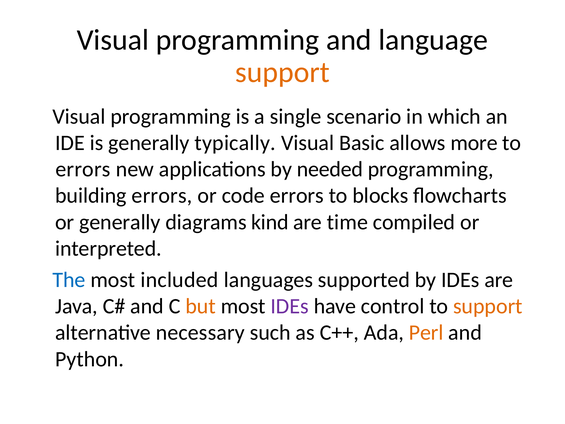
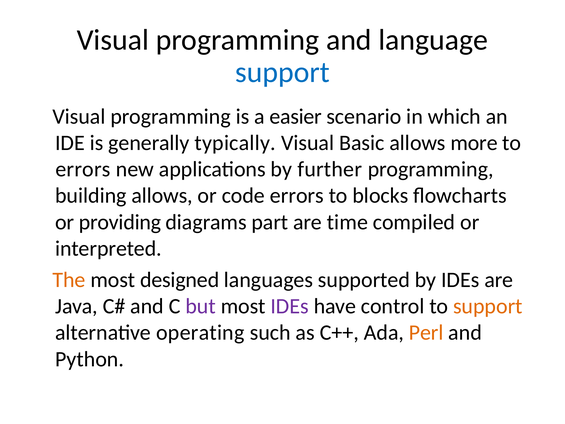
support colour: orange -> blue (282, 72)
single: single -> easier (296, 116)
needed: needed -> further (330, 169)
building errors: errors -> allows (162, 196)
or generally: generally -> providing (120, 222)
kind: kind -> part (270, 222)
The colour: blue -> orange (69, 280)
included: included -> designed (180, 280)
but colour: orange -> purple (201, 306)
necessary: necessary -> operating (200, 333)
